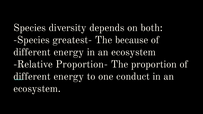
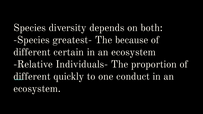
energy: energy -> certain (69, 52)
Proportion-: Proportion- -> Individuals- (82, 64)
energy: energy -> quickly (69, 77)
